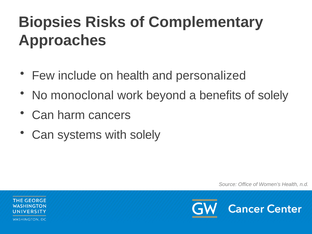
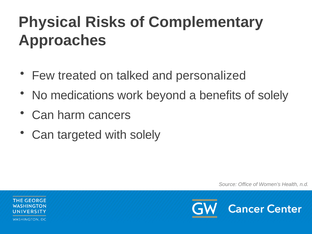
Biopsies: Biopsies -> Physical (50, 22)
include: include -> treated (77, 76)
on health: health -> talked (133, 76)
monoclonal: monoclonal -> medications (82, 95)
systems: systems -> targeted (80, 135)
